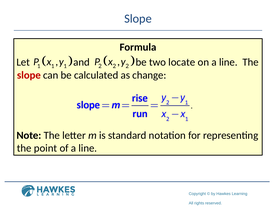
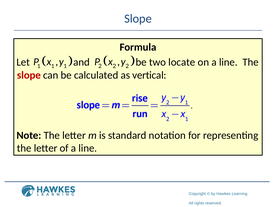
change: change -> vertical (149, 75)
point: point -> letter (46, 148)
